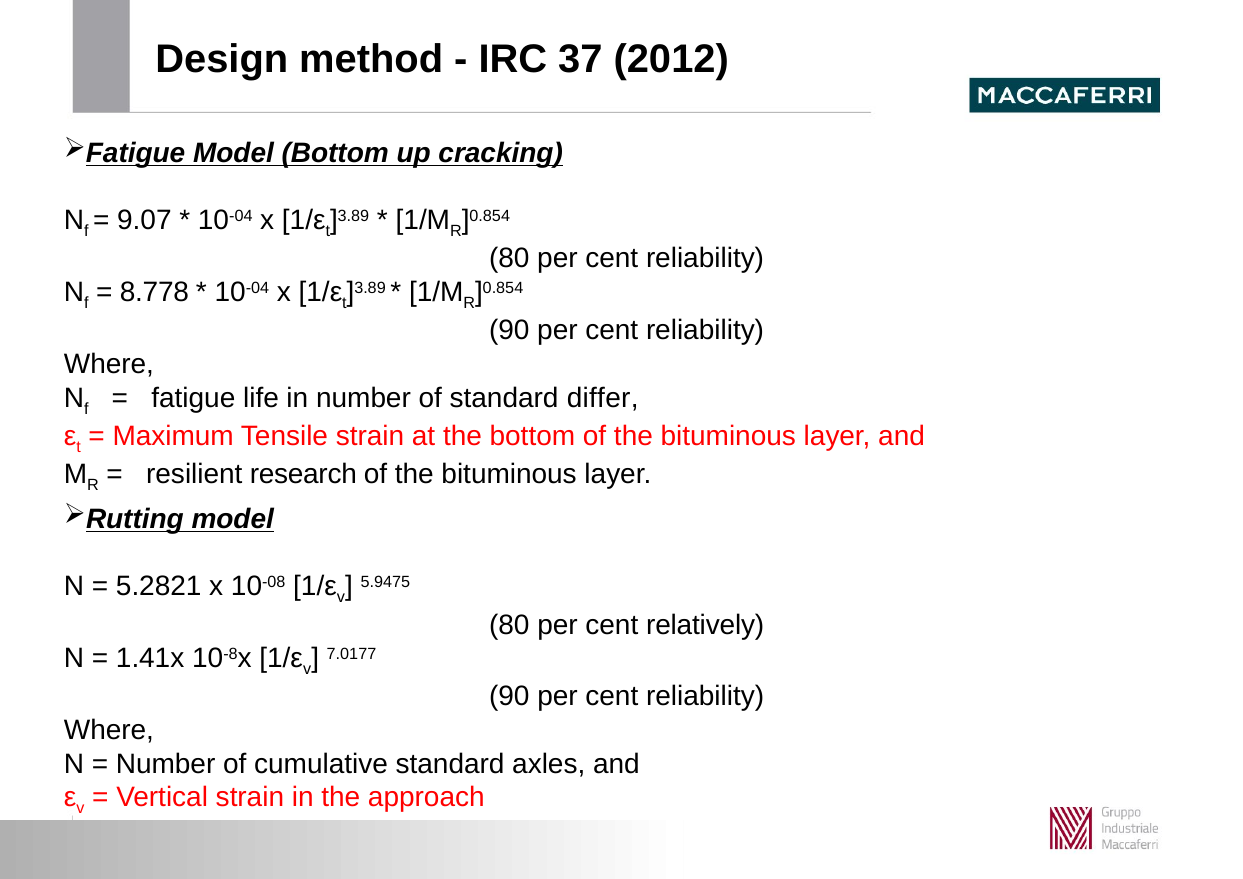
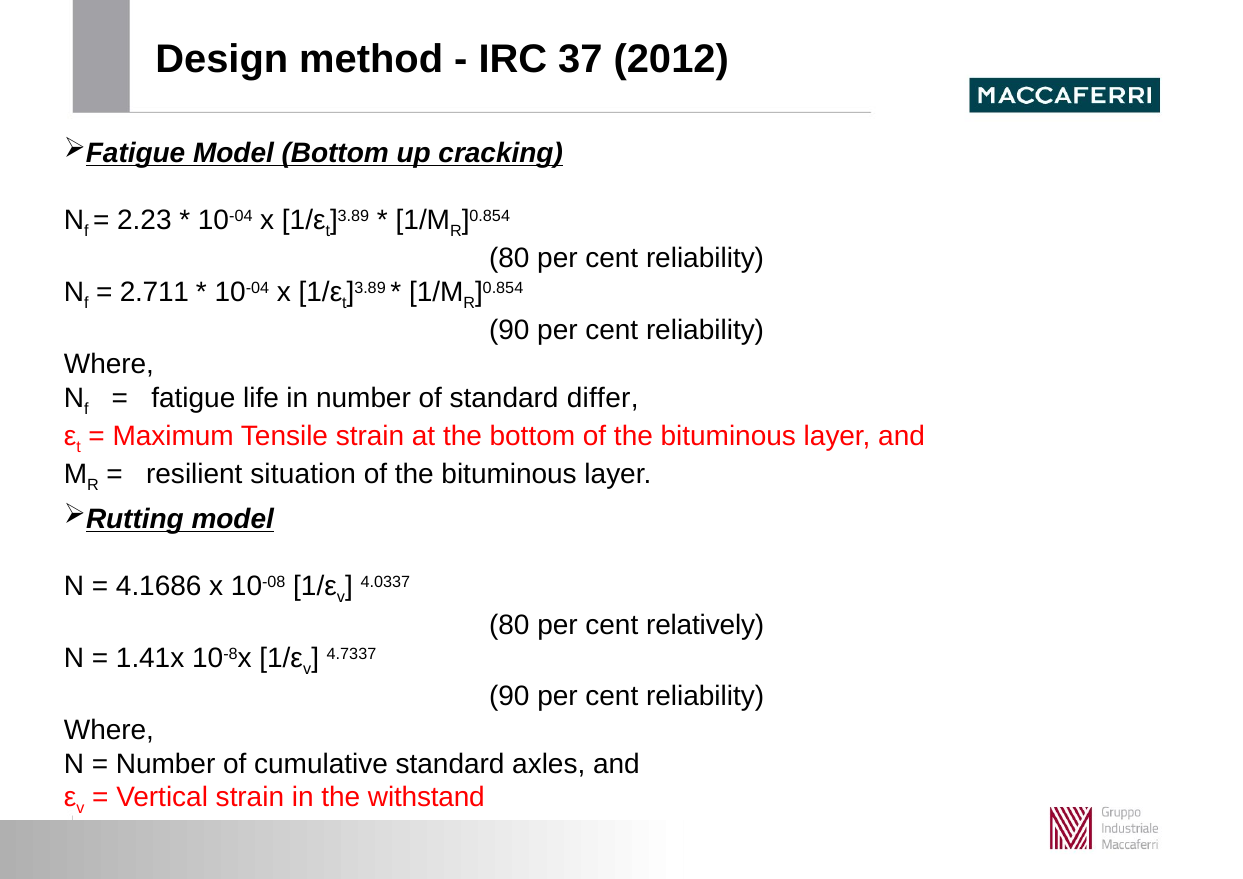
9.07: 9.07 -> 2.23 (144, 220)
8.778: 8.778 -> 2.711 (154, 292)
research: research -> situation (303, 474)
5.2821: 5.2821 -> 4.1686 (159, 586)
5.9475: 5.9475 -> 4.0337 (385, 582)
7.0177: 7.0177 -> 4.7337 (351, 654)
approach: approach -> withstand (426, 798)
